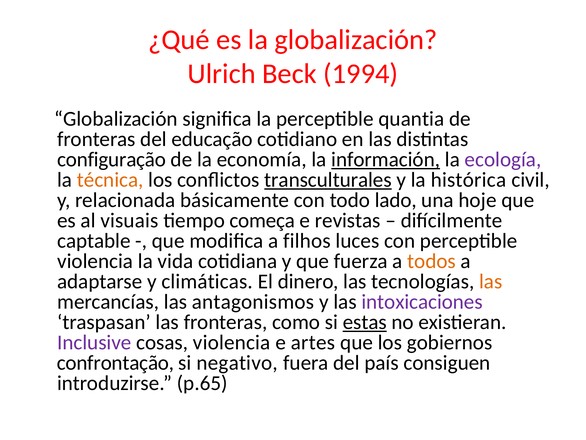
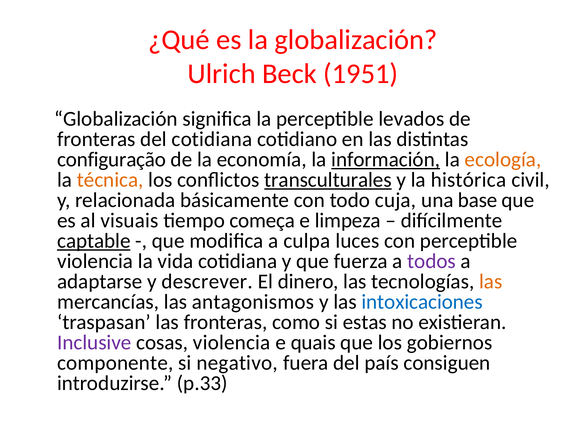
1994: 1994 -> 1951 (361, 74)
quantia: quantia -> levados (411, 119)
del educação: educação -> cotidiana (212, 139)
ecología colour: purple -> orange (503, 159)
lado: lado -> cuja (396, 200)
hoje: hoje -> base (478, 200)
revistas: revistas -> limpeza (348, 220)
captable underline: none -> present (94, 241)
filhos: filhos -> culpa (307, 241)
todos colour: orange -> purple (432, 261)
climáticas: climáticas -> descrever (207, 281)
intoxicaciones colour: purple -> blue (422, 302)
estas underline: present -> none (365, 322)
artes: artes -> quais (313, 342)
confrontação: confrontação -> componente (115, 362)
p.65: p.65 -> p.33 (202, 383)
